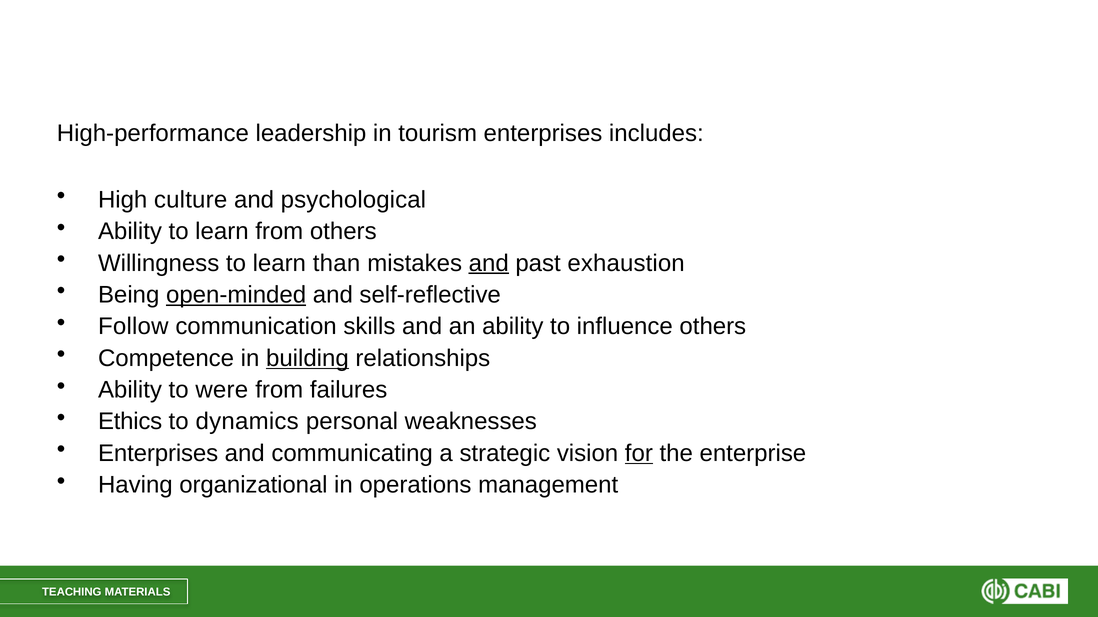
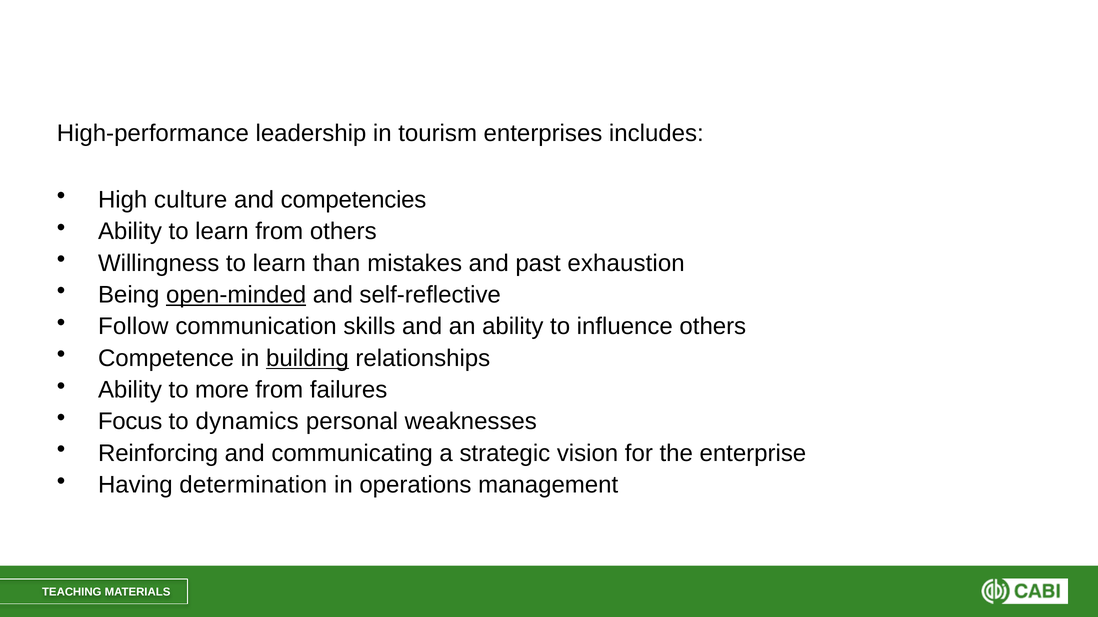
psychological: psychological -> competencies (354, 200)
and underline: present -> none (489, 263)
were: were -> more (222, 390)
Ethics: Ethics -> Focus (130, 422)
Enterprises: Enterprises -> Reinforcing (158, 454)
for underline: present -> none (639, 454)
organizational: organizational -> determination (253, 485)
